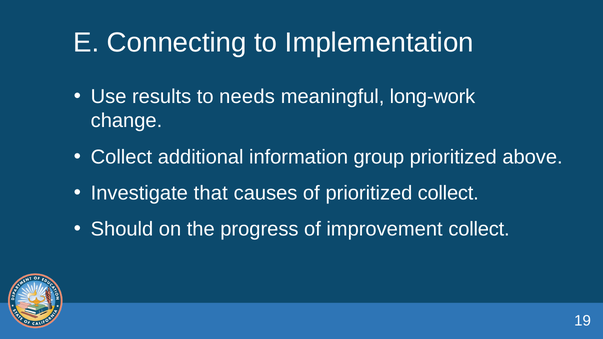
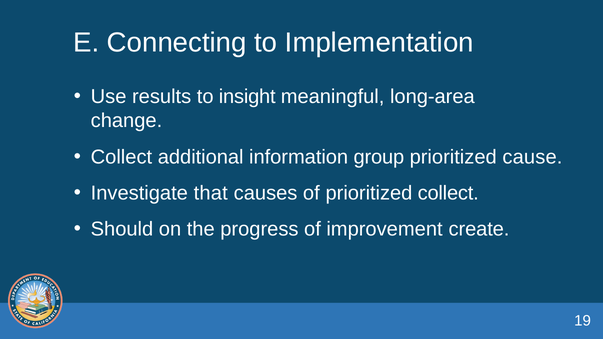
needs: needs -> insight (247, 97)
long-work: long-work -> long-area (432, 97)
above: above -> cause (532, 157)
improvement collect: collect -> create (479, 229)
